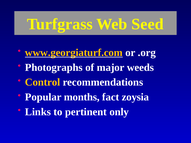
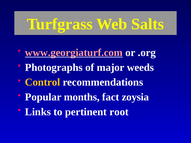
Seed: Seed -> Salts (148, 24)
www.georgiaturf.com colour: yellow -> pink (74, 53)
only: only -> root (119, 112)
